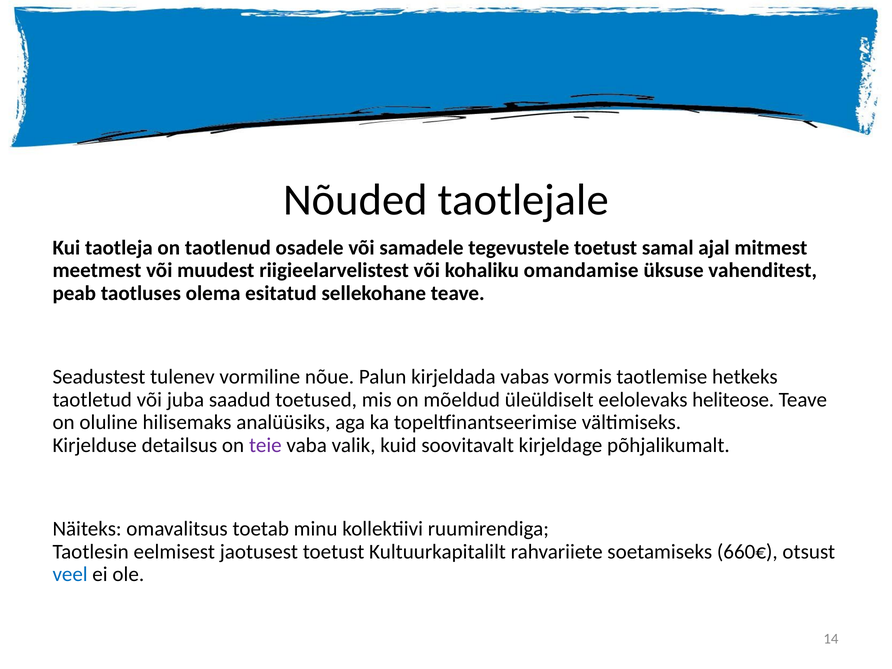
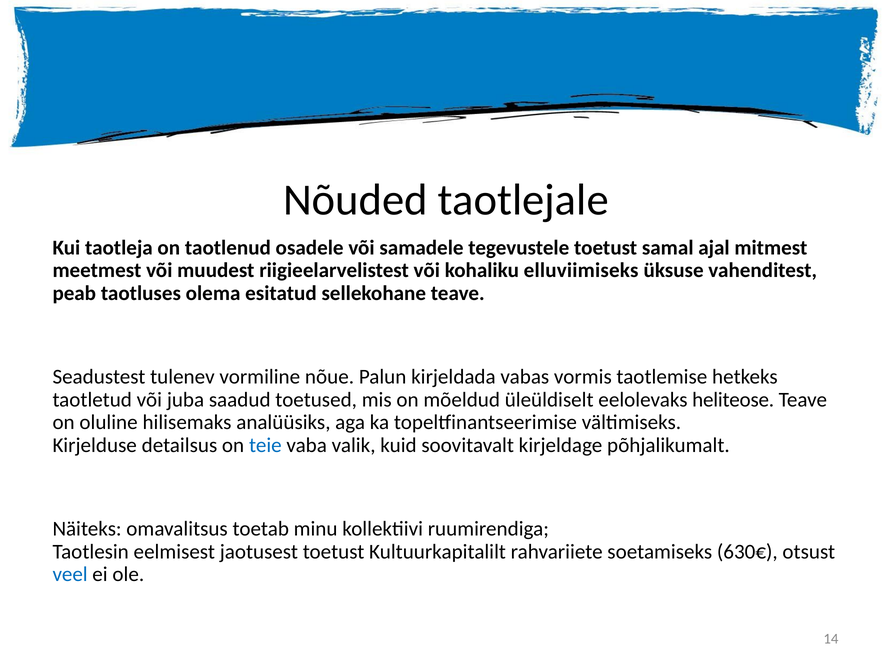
omandamise: omandamise -> elluviimiseks (581, 270)
teie colour: purple -> blue (265, 445)
660€: 660€ -> 630€ (747, 552)
